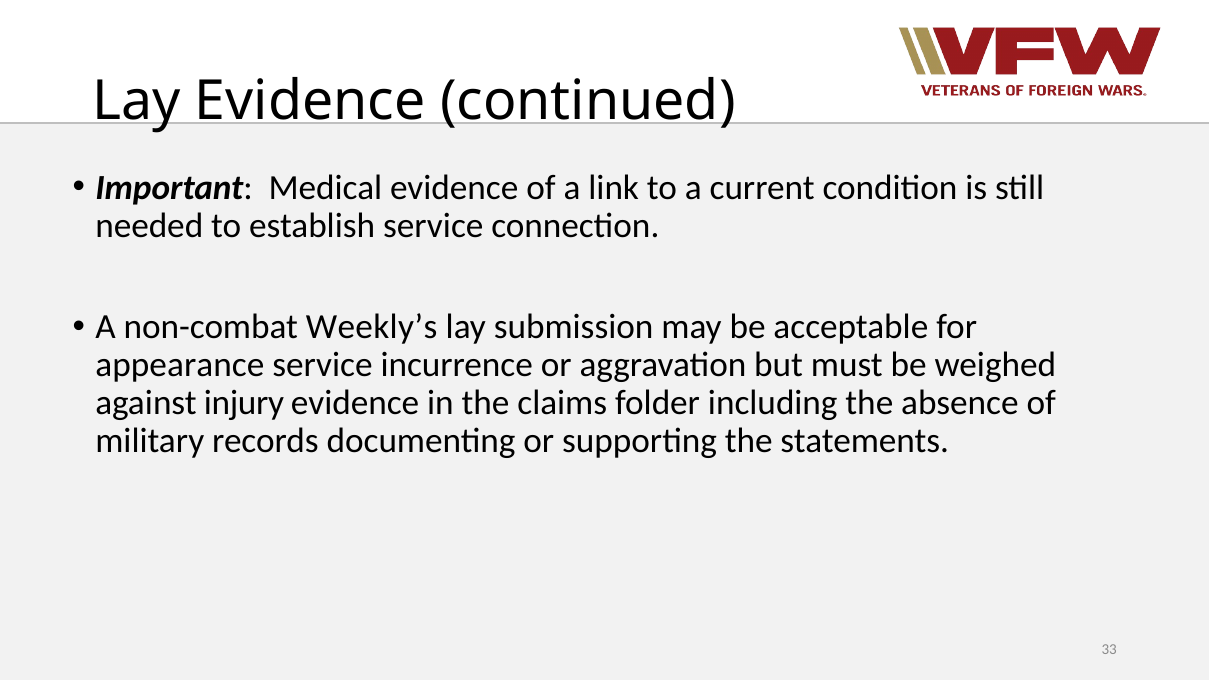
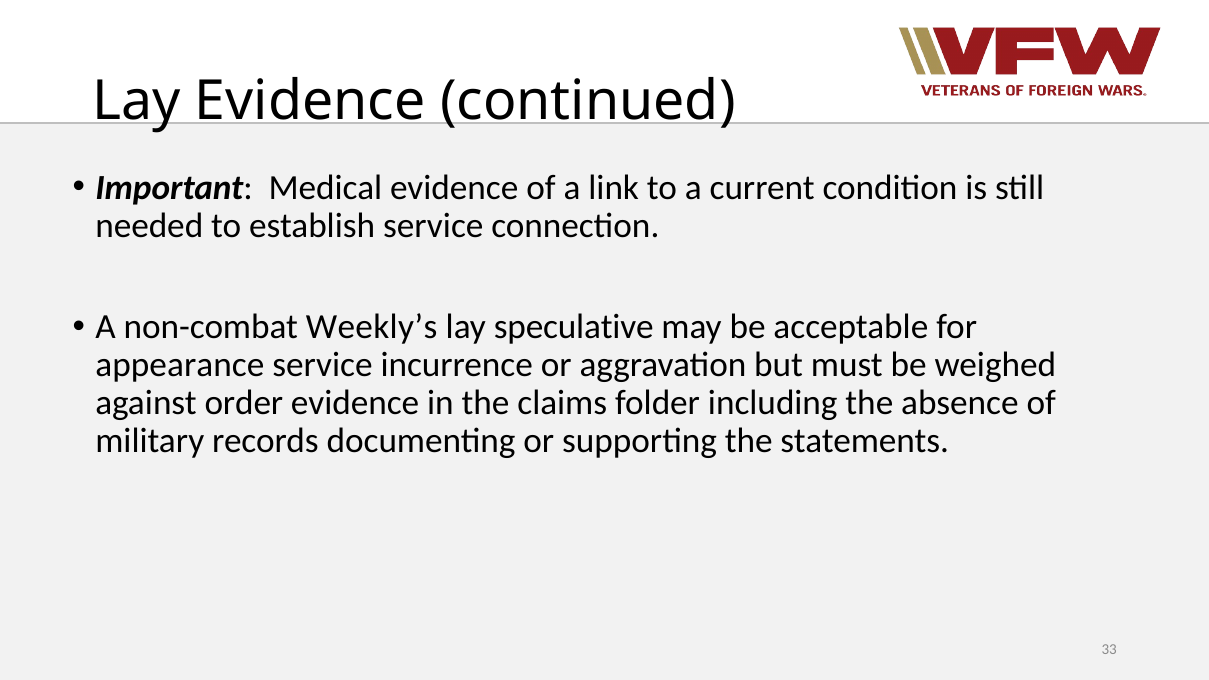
submission: submission -> speculative (574, 327)
injury: injury -> order (244, 403)
